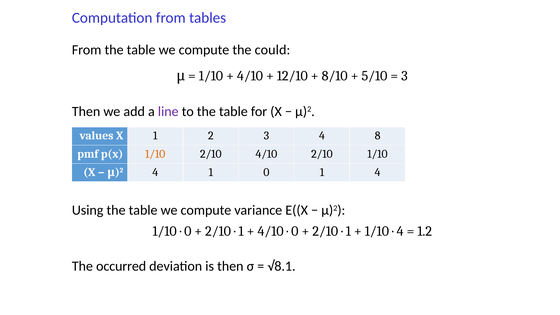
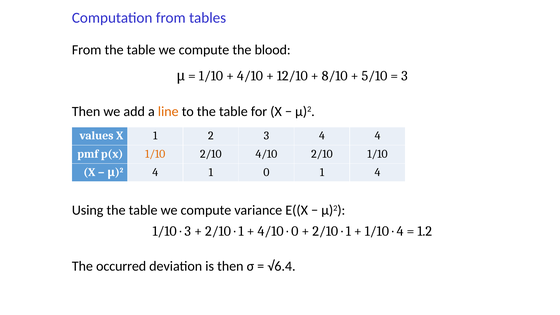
could: could -> blood (273, 50)
line colour: purple -> orange (168, 112)
4 8: 8 -> 4 (378, 136)
0: 0 -> 3 (188, 231)
√8.1: √8.1 -> √6.4 (281, 266)
